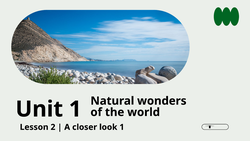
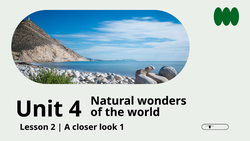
Unit 1: 1 -> 4 (75, 109)
